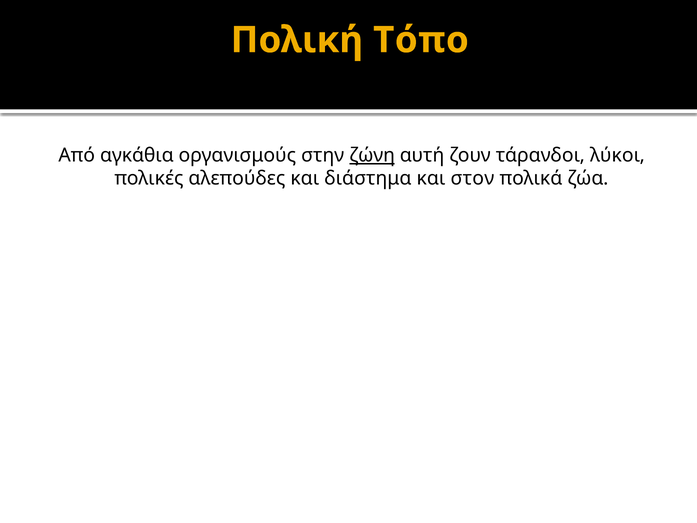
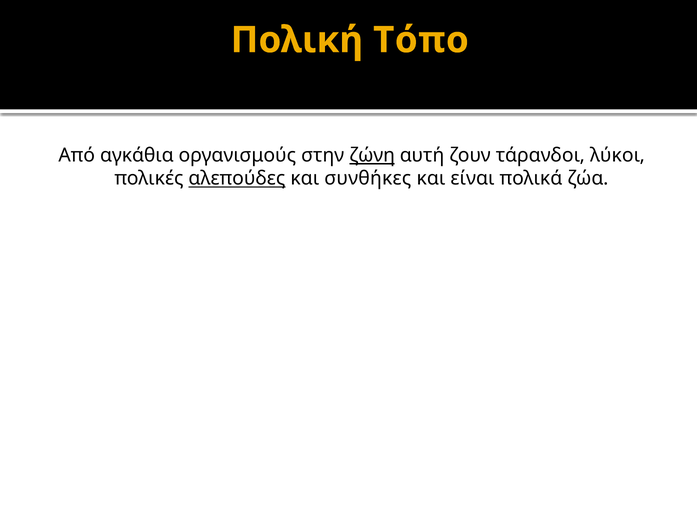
αλεπούδες underline: none -> present (237, 179)
διάστημα: διάστημα -> συνθήκες (368, 179)
στον: στον -> είναι (473, 179)
